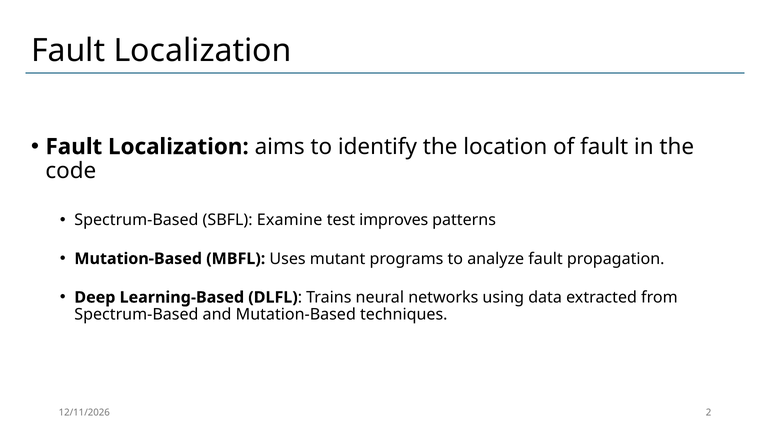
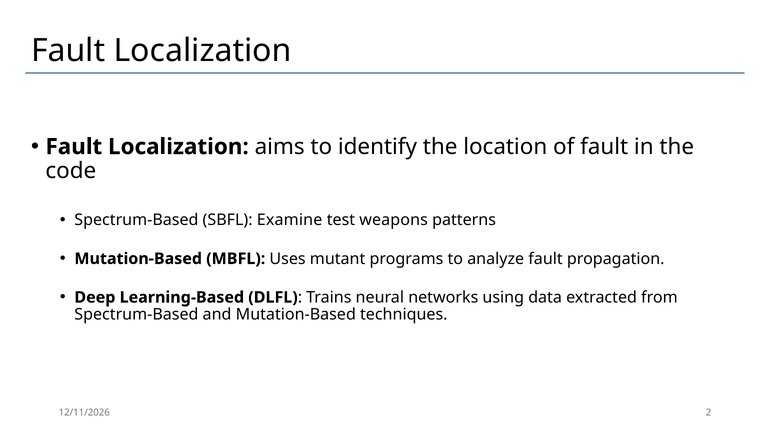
improves: improves -> weapons (394, 220)
